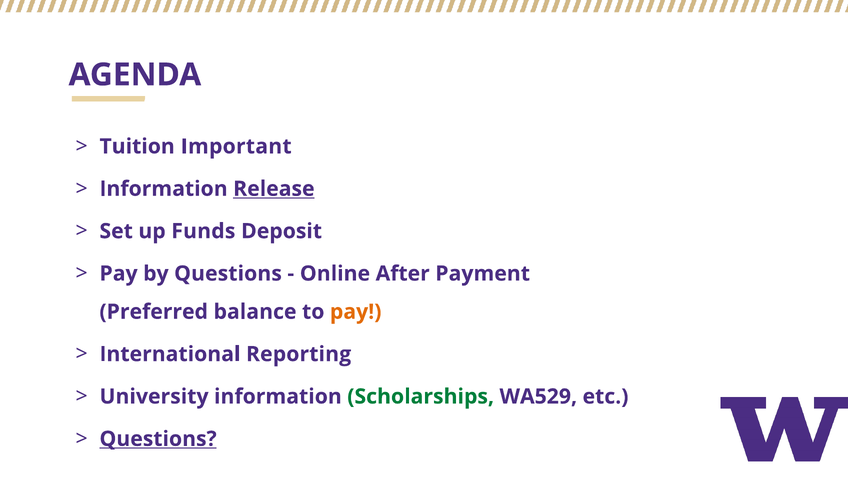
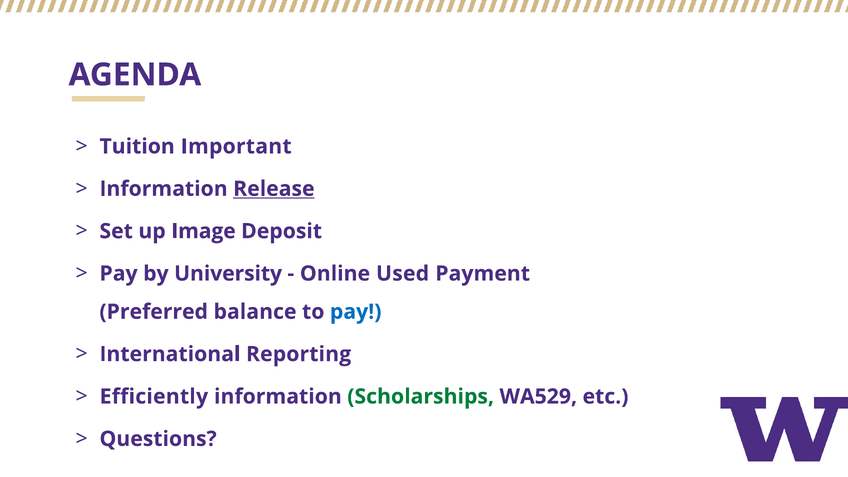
Funds: Funds -> Image (203, 231)
by Questions: Questions -> University (228, 274)
After: After -> Used (403, 274)
pay colour: orange -> blue (356, 312)
University: University -> Efficiently (154, 397)
Questions underline: present -> none (158, 439)
